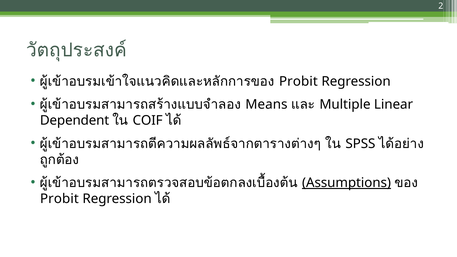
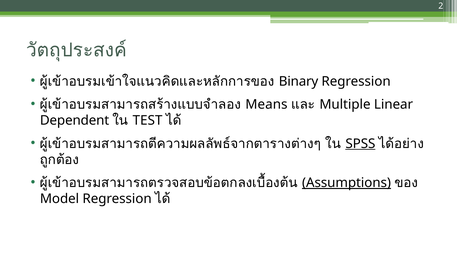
Probit: Probit -> Binary (299, 81)
COIF: COIF -> TEST (148, 121)
SPSS underline: none -> present (360, 144)
Probit: Probit -> Model (60, 199)
